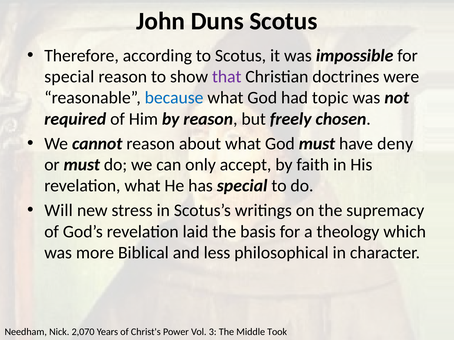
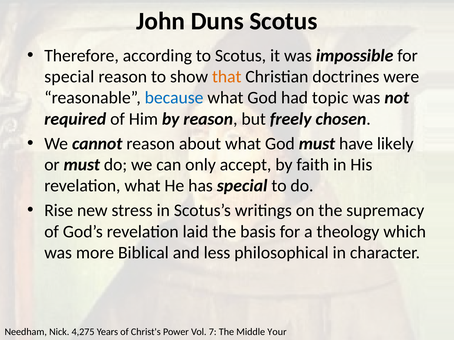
that colour: purple -> orange (227, 77)
deny: deny -> likely (395, 144)
Will: Will -> Rise (59, 211)
2,070: 2,070 -> 4,275 (83, 332)
3: 3 -> 7 (213, 332)
Took: Took -> Your (277, 332)
